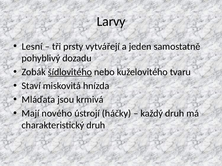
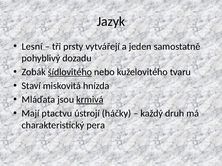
Larvy: Larvy -> Jazyk (111, 21)
krmivá underline: none -> present (90, 100)
nového: nového -> ptactvu (57, 114)
charakteristický druh: druh -> pera (96, 126)
